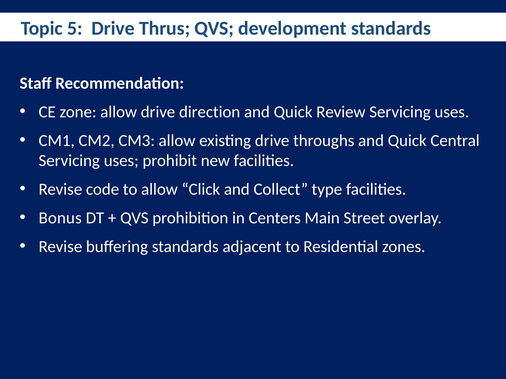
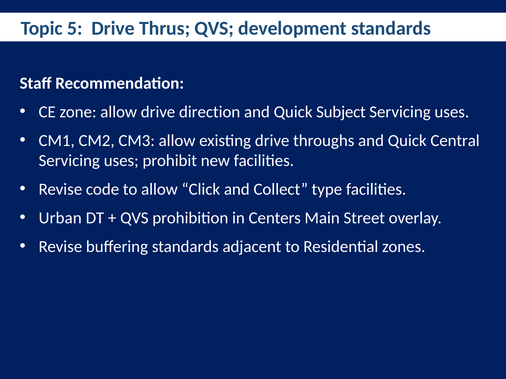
Review: Review -> Subject (341, 112)
Bonus: Bonus -> Urban (60, 218)
